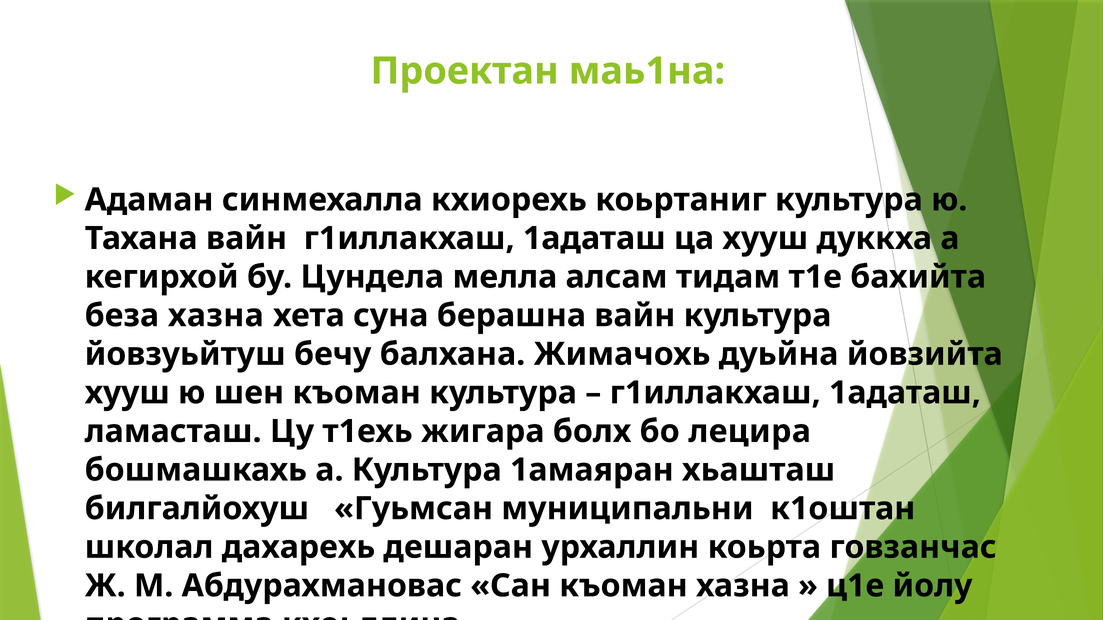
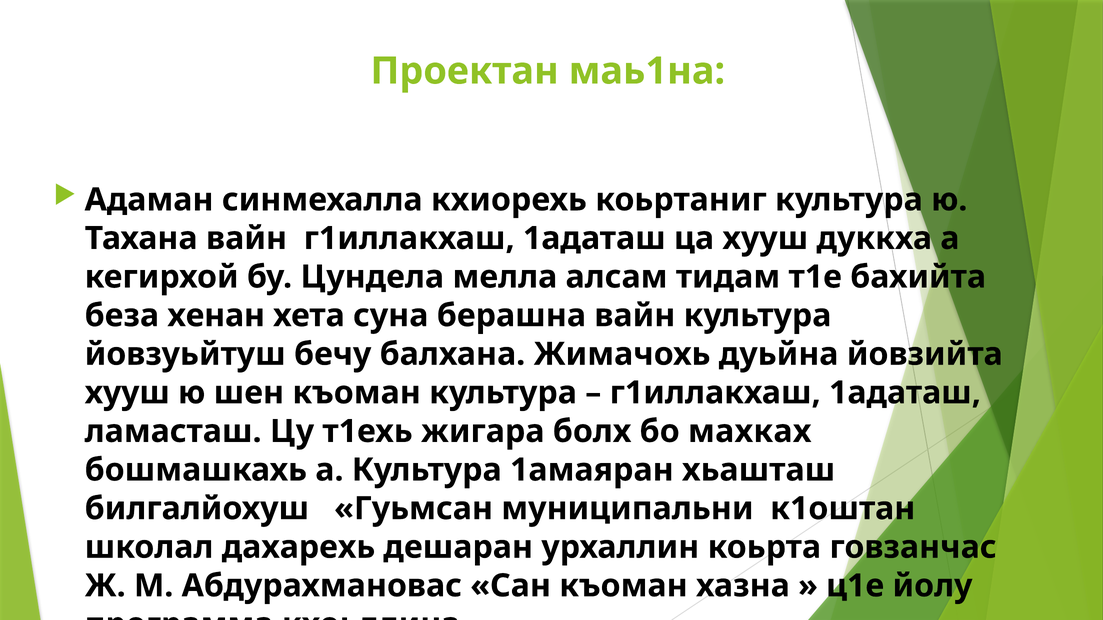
беза хазна: хазна -> хенан (216, 316)
лецира: лецира -> махках (750, 432)
